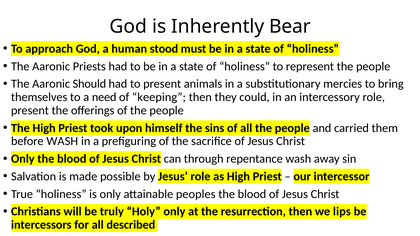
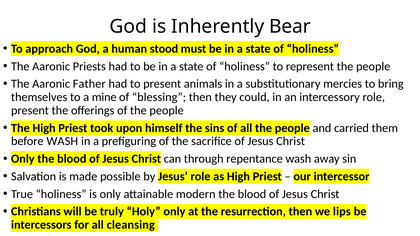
Should: Should -> Father (89, 84)
need: need -> mine (104, 97)
keeping: keeping -> blessing (159, 97)
peoples: peoples -> modern (196, 194)
described: described -> cleansing (131, 225)
